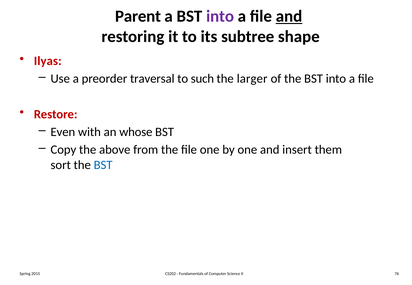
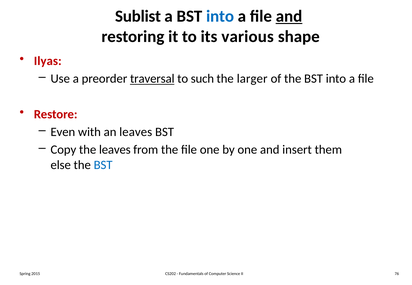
Parent: Parent -> Sublist (138, 16)
into colour: purple -> blue (220, 16)
subtree: subtree -> various (248, 37)
traversal underline: none -> present (152, 79)
an whose: whose -> leaves (136, 132)
the above: above -> leaves (115, 150)
sort: sort -> else (61, 165)
